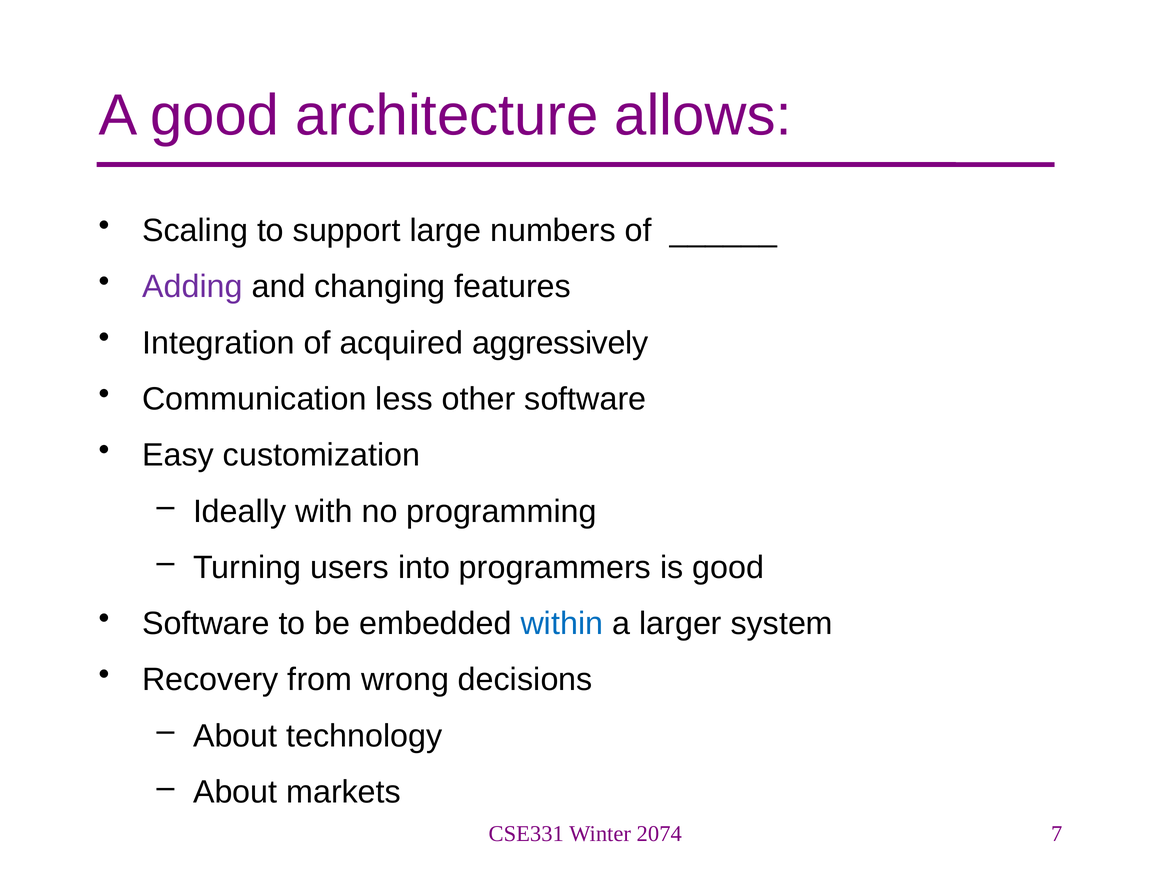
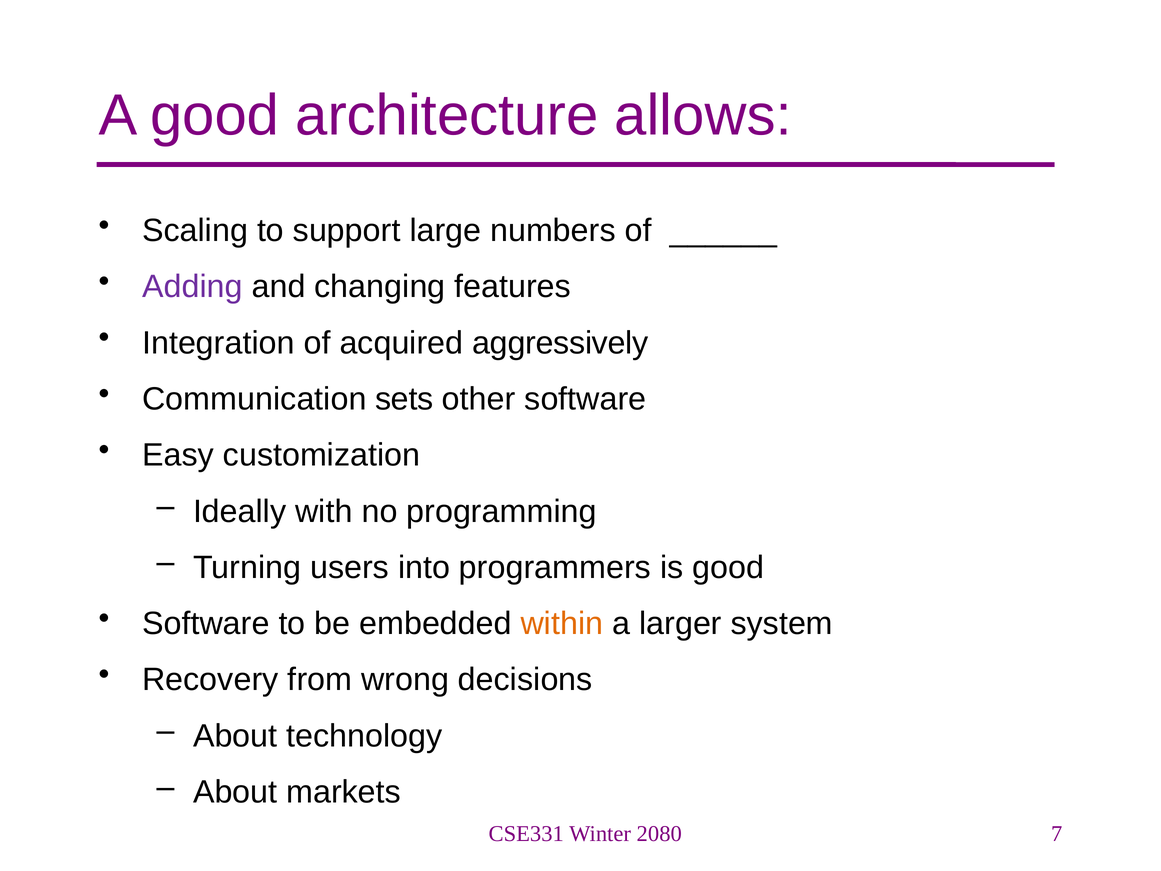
less: less -> sets (404, 399)
within colour: blue -> orange (562, 624)
2074: 2074 -> 2080 (659, 834)
